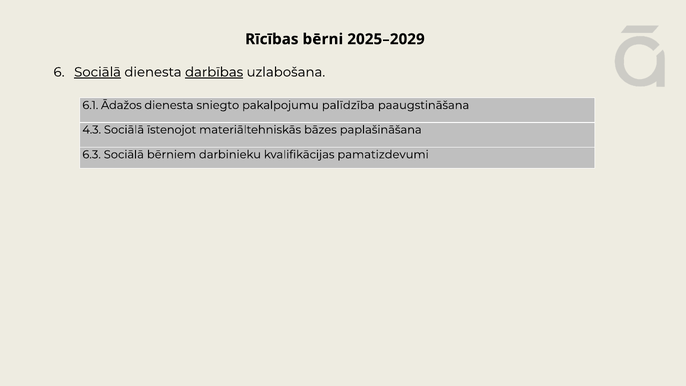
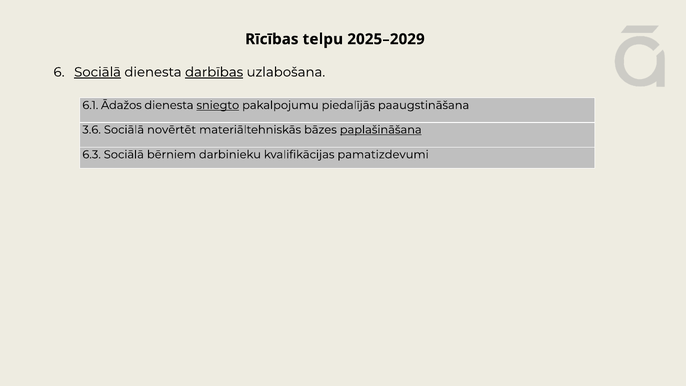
bērni: bērni -> telpu (323, 39)
sniegto underline: none -> present (218, 105)
palīdzība: palīdzība -> piedalījās (348, 105)
4.3: 4.3 -> 3.6 (92, 130)
īstenojot: īstenojot -> novērtēt (172, 130)
paplašināšana underline: none -> present (381, 130)
